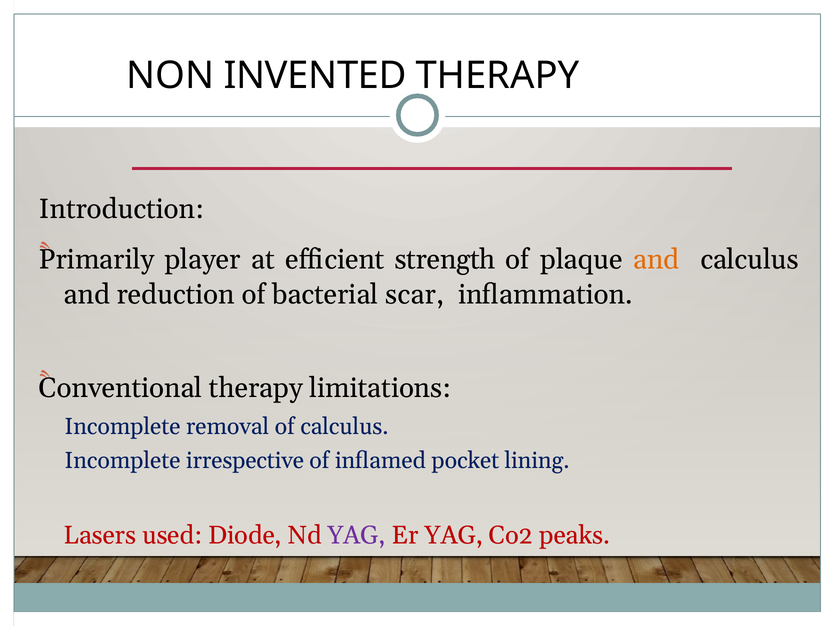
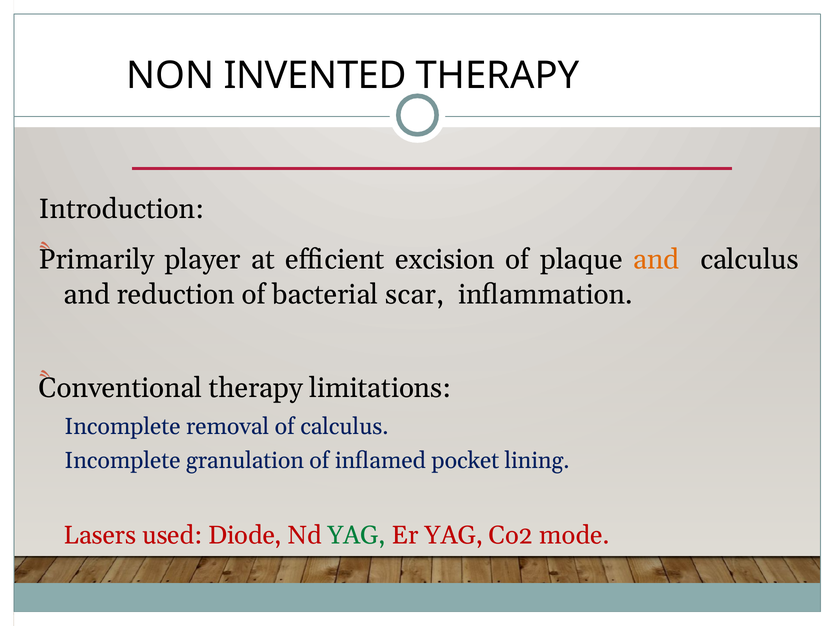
strength: strength -> excision (445, 260)
irrespective: irrespective -> granulation (245, 461)
YAG colour: purple -> green (357, 536)
peaks: peaks -> mode (574, 536)
